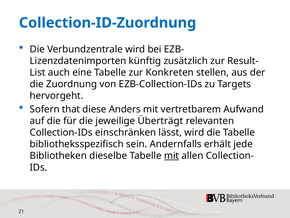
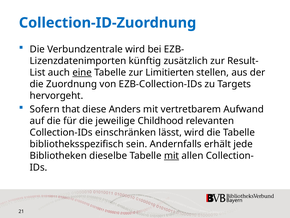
eine underline: none -> present (82, 72)
Konkreten: Konkreten -> Limitierten (170, 72)
Überträgt: Überträgt -> Childhood (161, 121)
